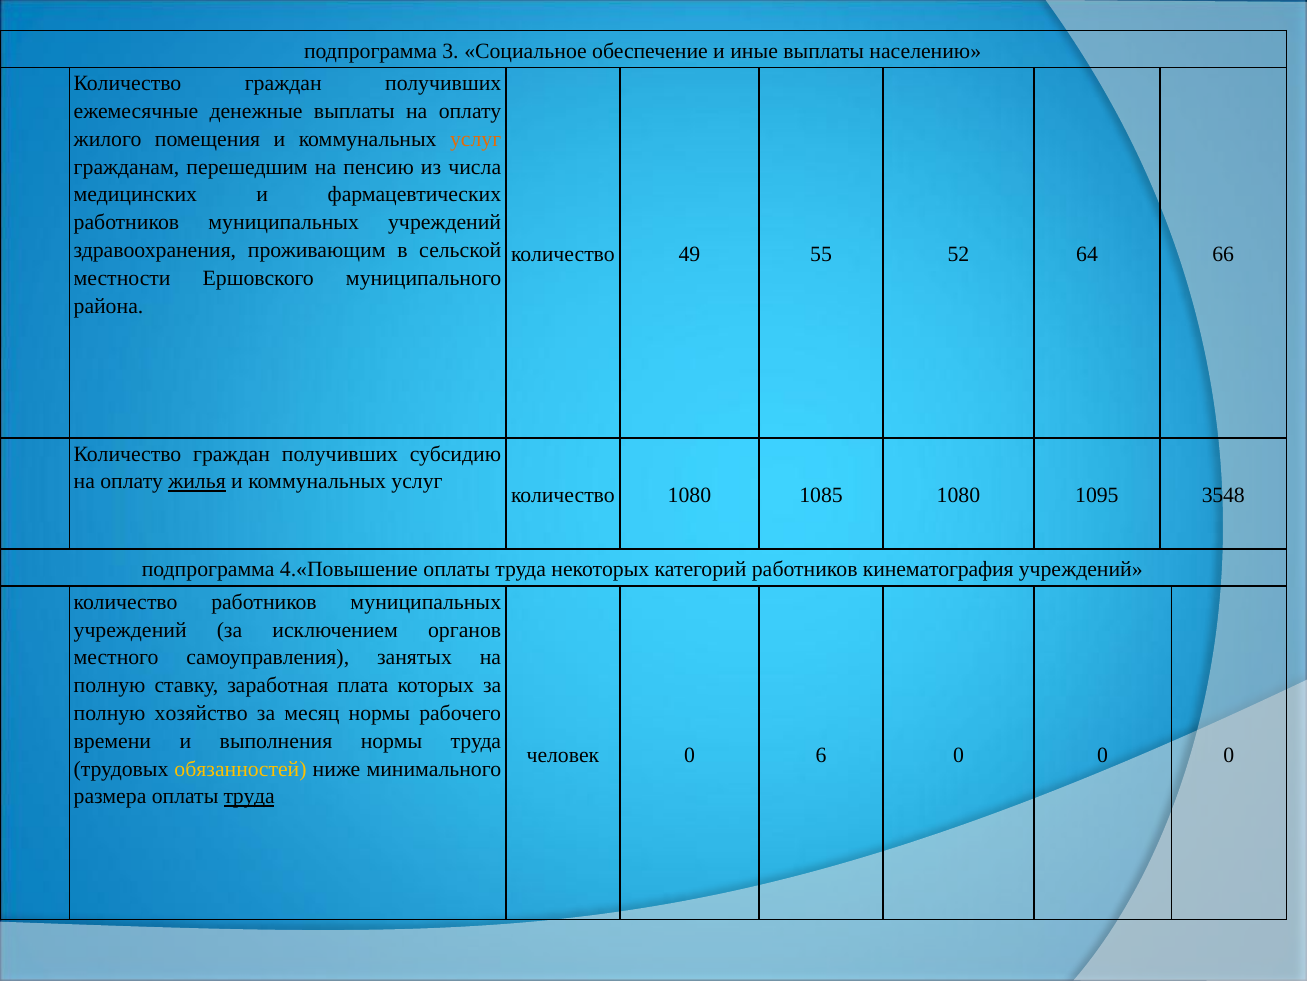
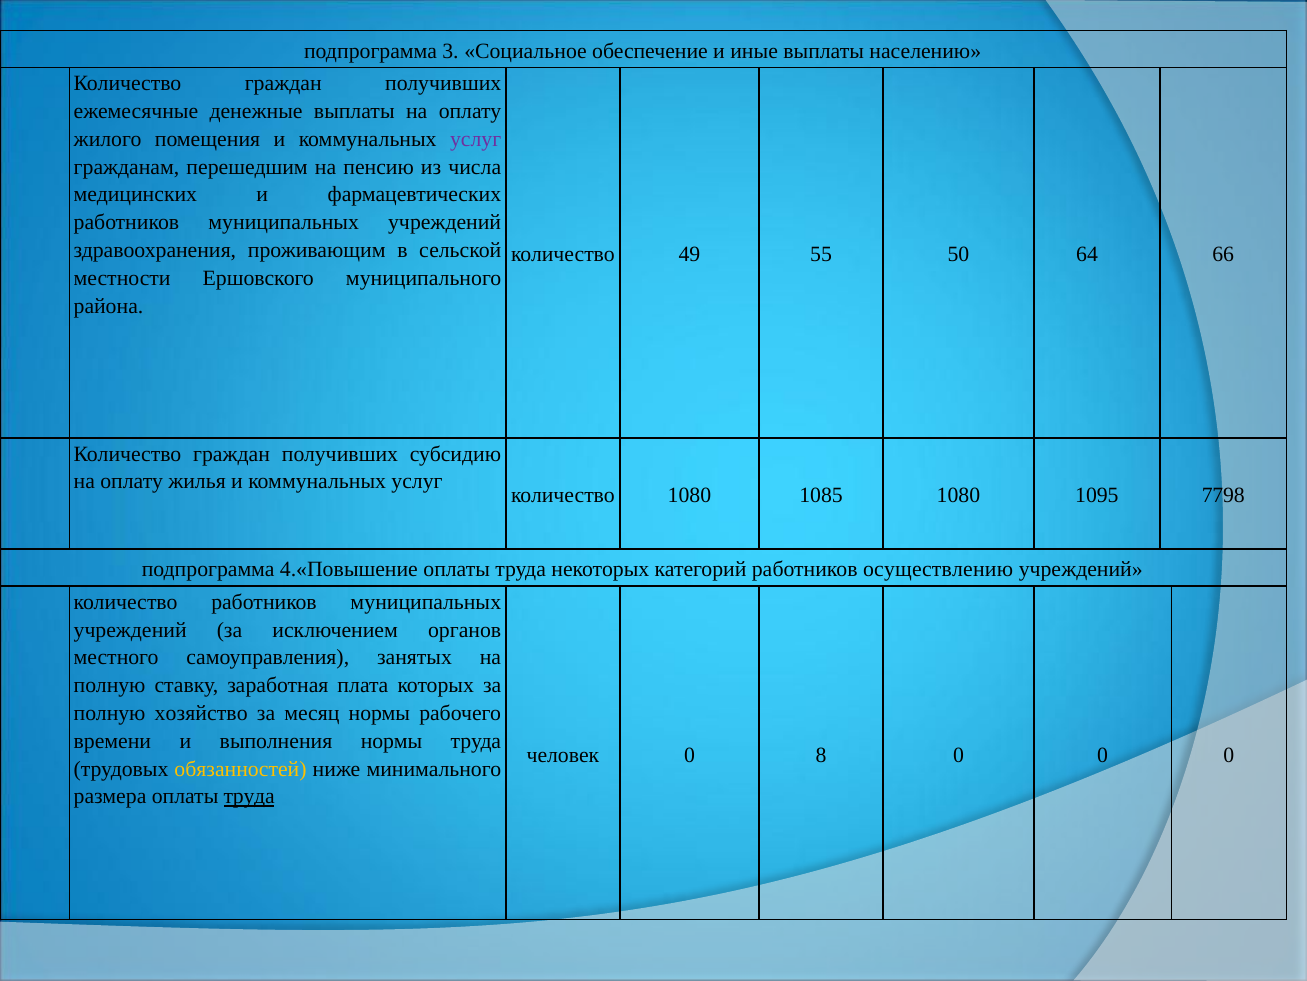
услуг colour: orange -> purple (476, 139)
52: 52 -> 50 (958, 255)
жилья underline: present -> none (197, 481)
3548: 3548 -> 7798 (1223, 495)
кинематография: кинематография -> осуществлению (938, 569)
6: 6 -> 8 (821, 754)
